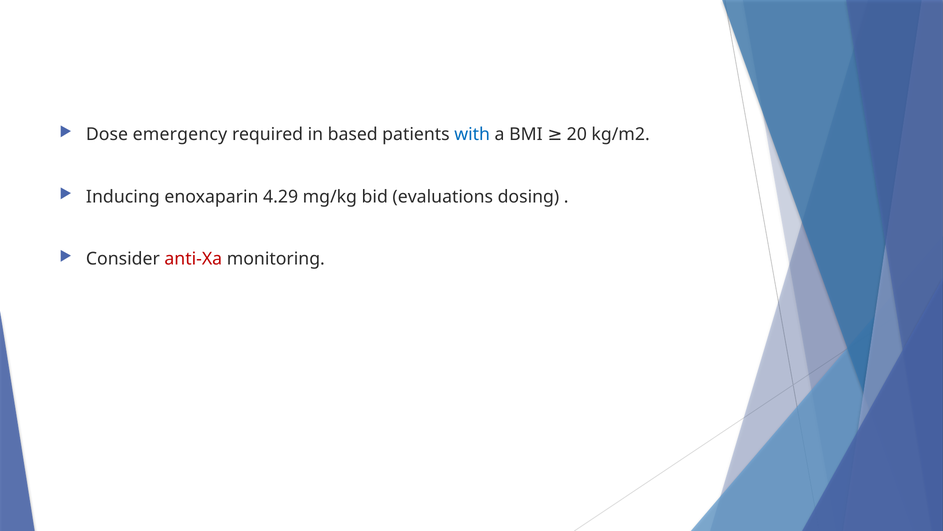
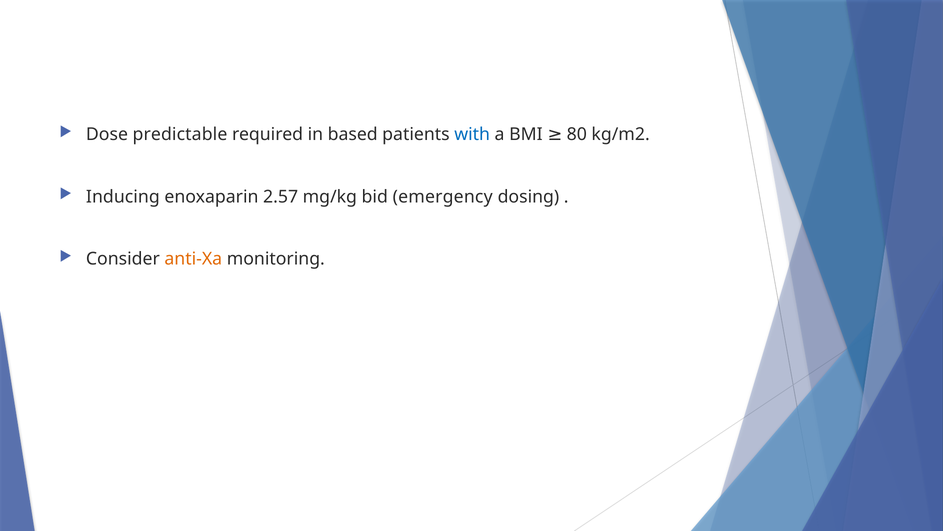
emergency: emergency -> predictable (180, 134)
20: 20 -> 80 (577, 134)
4.29: 4.29 -> 2.57 (281, 197)
evaluations: evaluations -> emergency (443, 197)
anti-Xa colour: red -> orange (193, 259)
